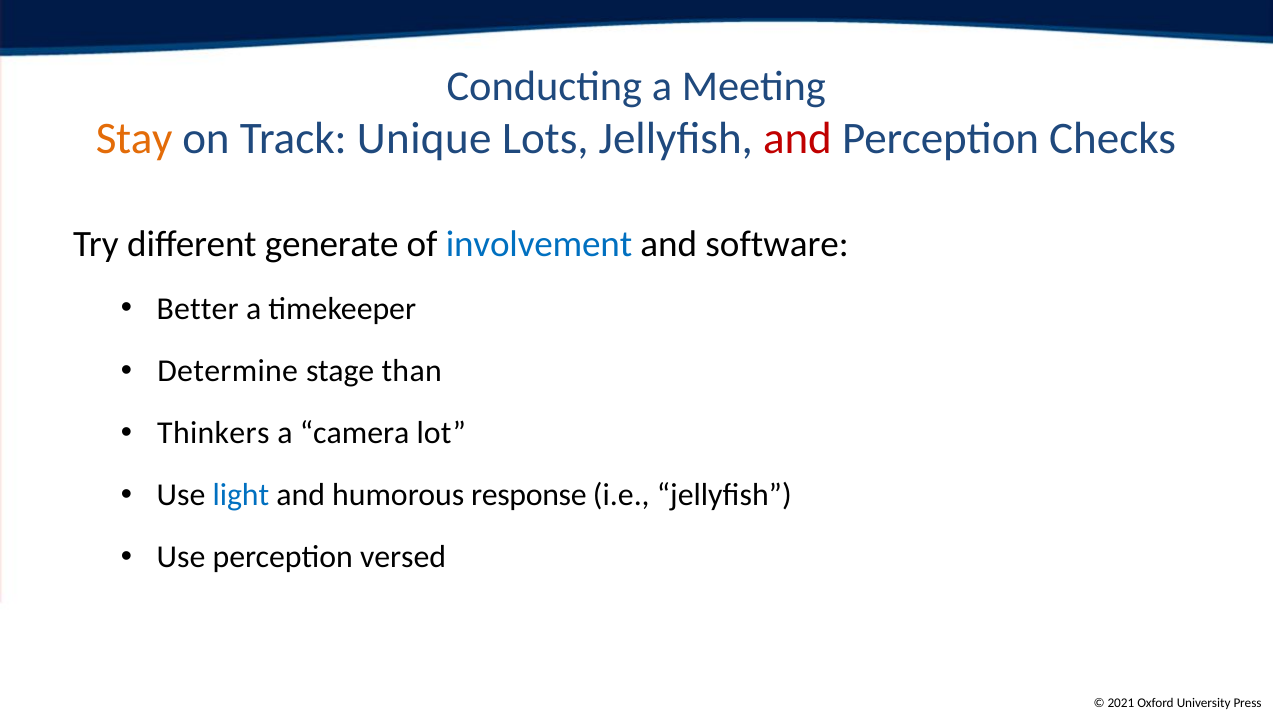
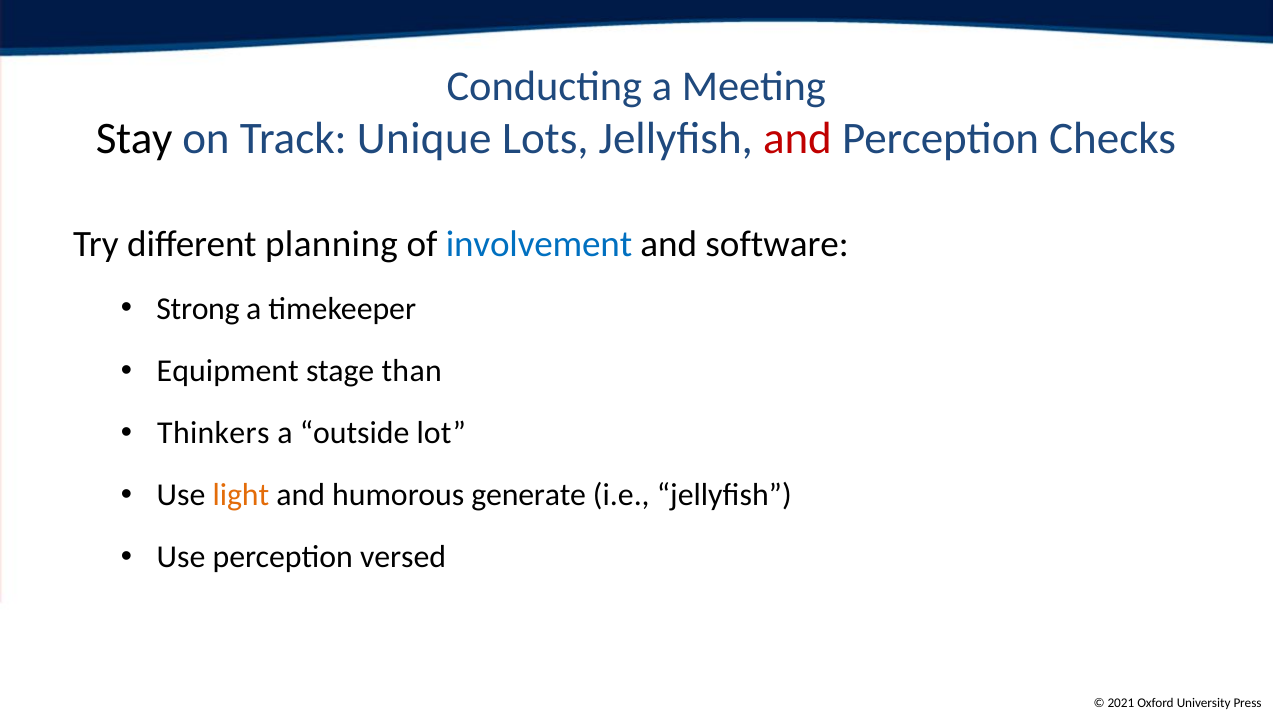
Stay colour: orange -> black (134, 139)
generate: generate -> planning (331, 244)
Better: Better -> Strong (198, 309)
Determine: Determine -> Equipment (228, 371)
camera: camera -> outside (355, 433)
light colour: blue -> orange (241, 495)
response: response -> generate (529, 495)
